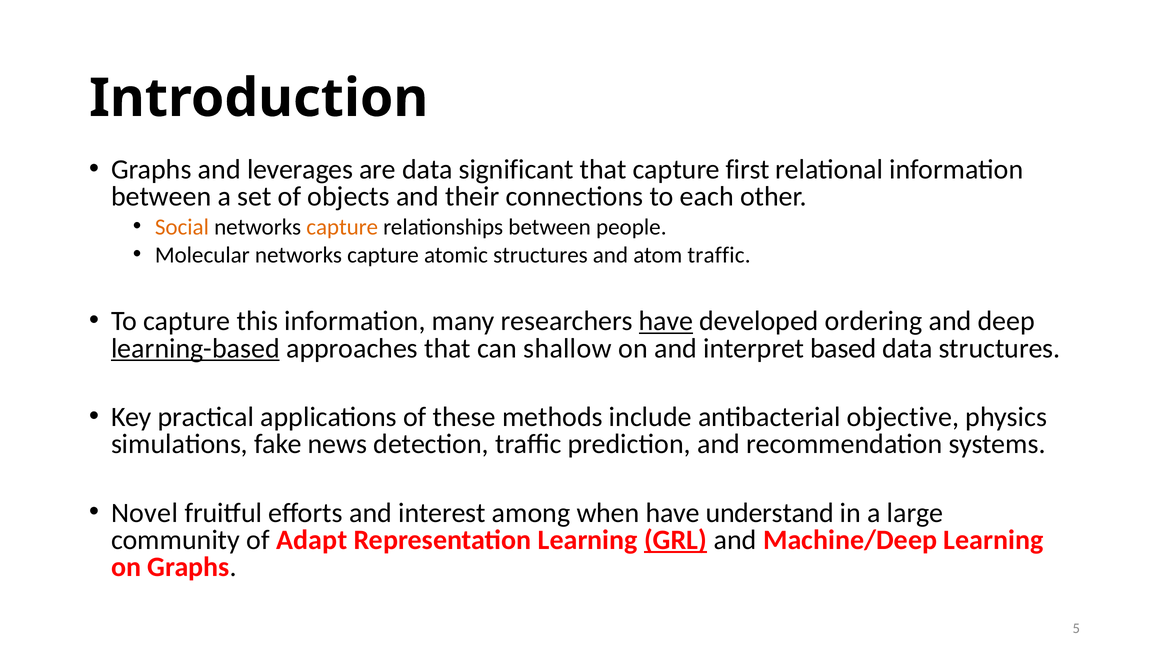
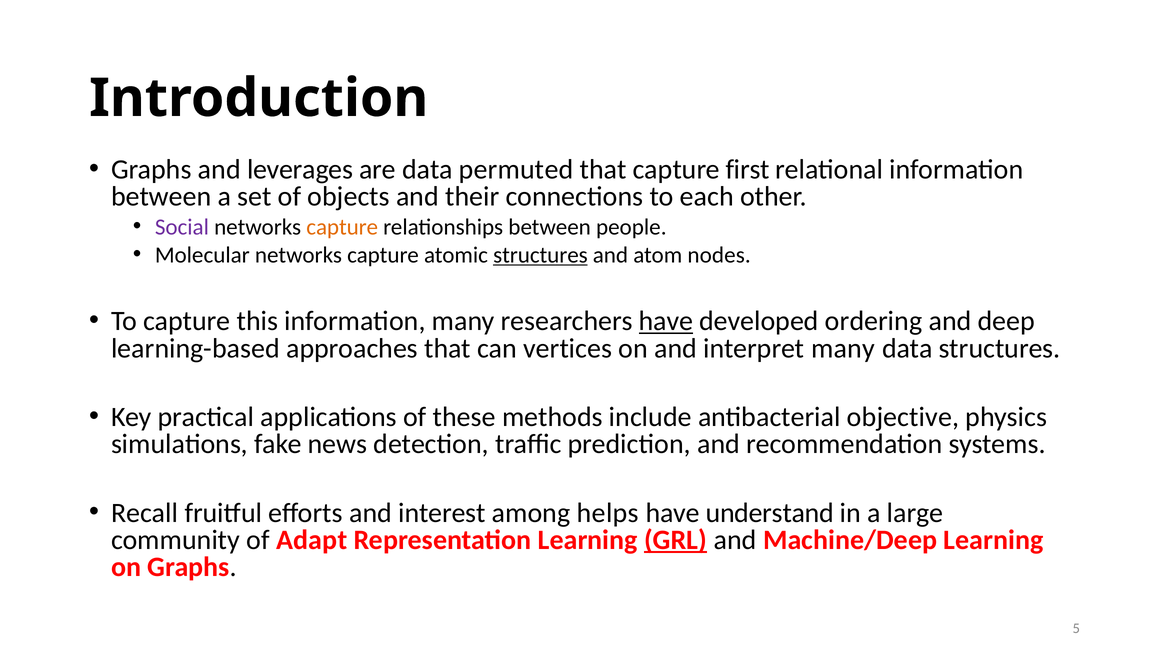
significant: significant -> permuted (516, 169)
Social colour: orange -> purple (182, 227)
structures underline: none -> present (540, 255)
atom traffic: traffic -> nodes (719, 255)
learning-based underline: present -> none (195, 348)
shallow: shallow -> vertices (568, 348)
interpret based: based -> many (843, 348)
Novel: Novel -> Recall (145, 512)
when: when -> helps (608, 512)
